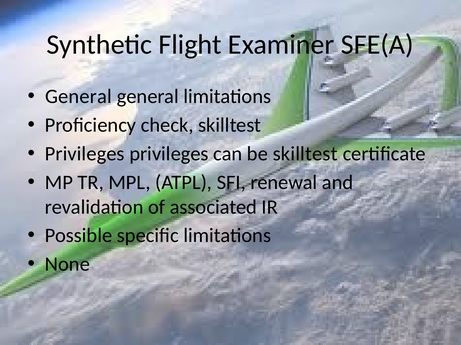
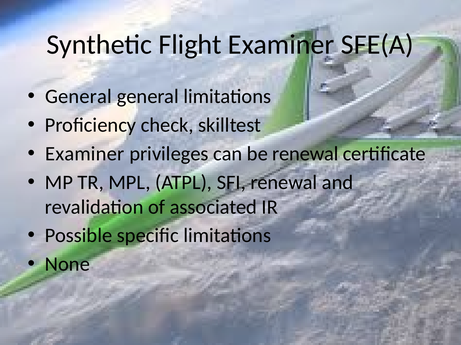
Privileges: Privileges -> Examiner (85, 154)
be skilltest: skilltest -> renewal (305, 154)
